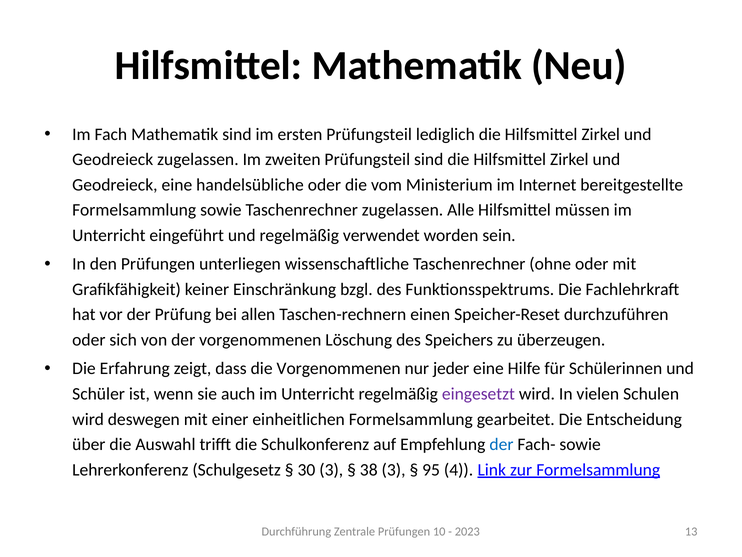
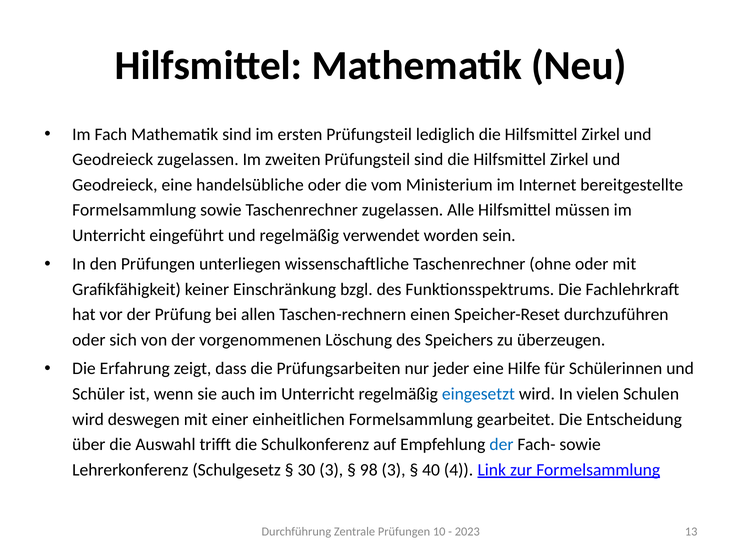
die Vorgenommenen: Vorgenommenen -> Prüfungsarbeiten (339, 368)
eingesetzt colour: purple -> blue (478, 394)
38: 38 -> 98 (369, 469)
95: 95 -> 40 (431, 469)
